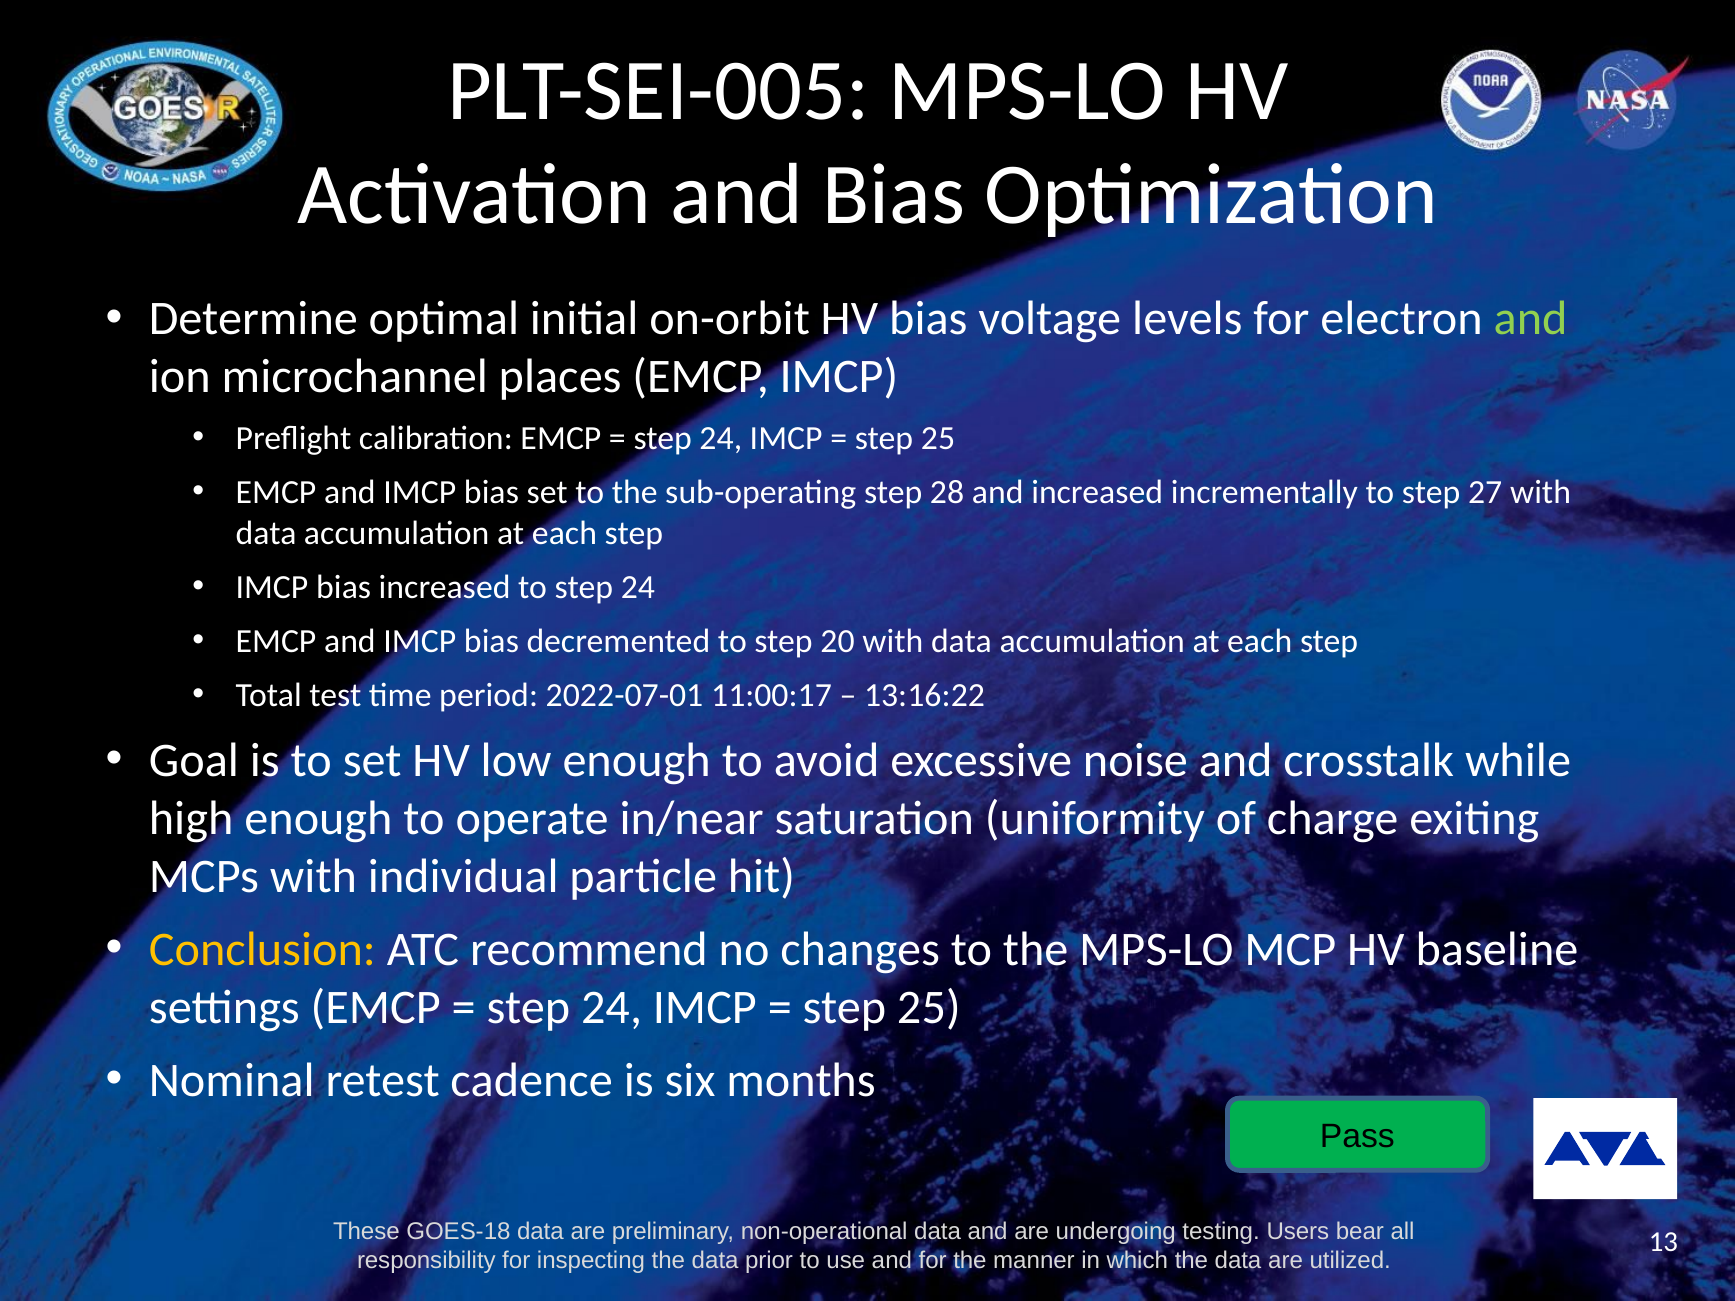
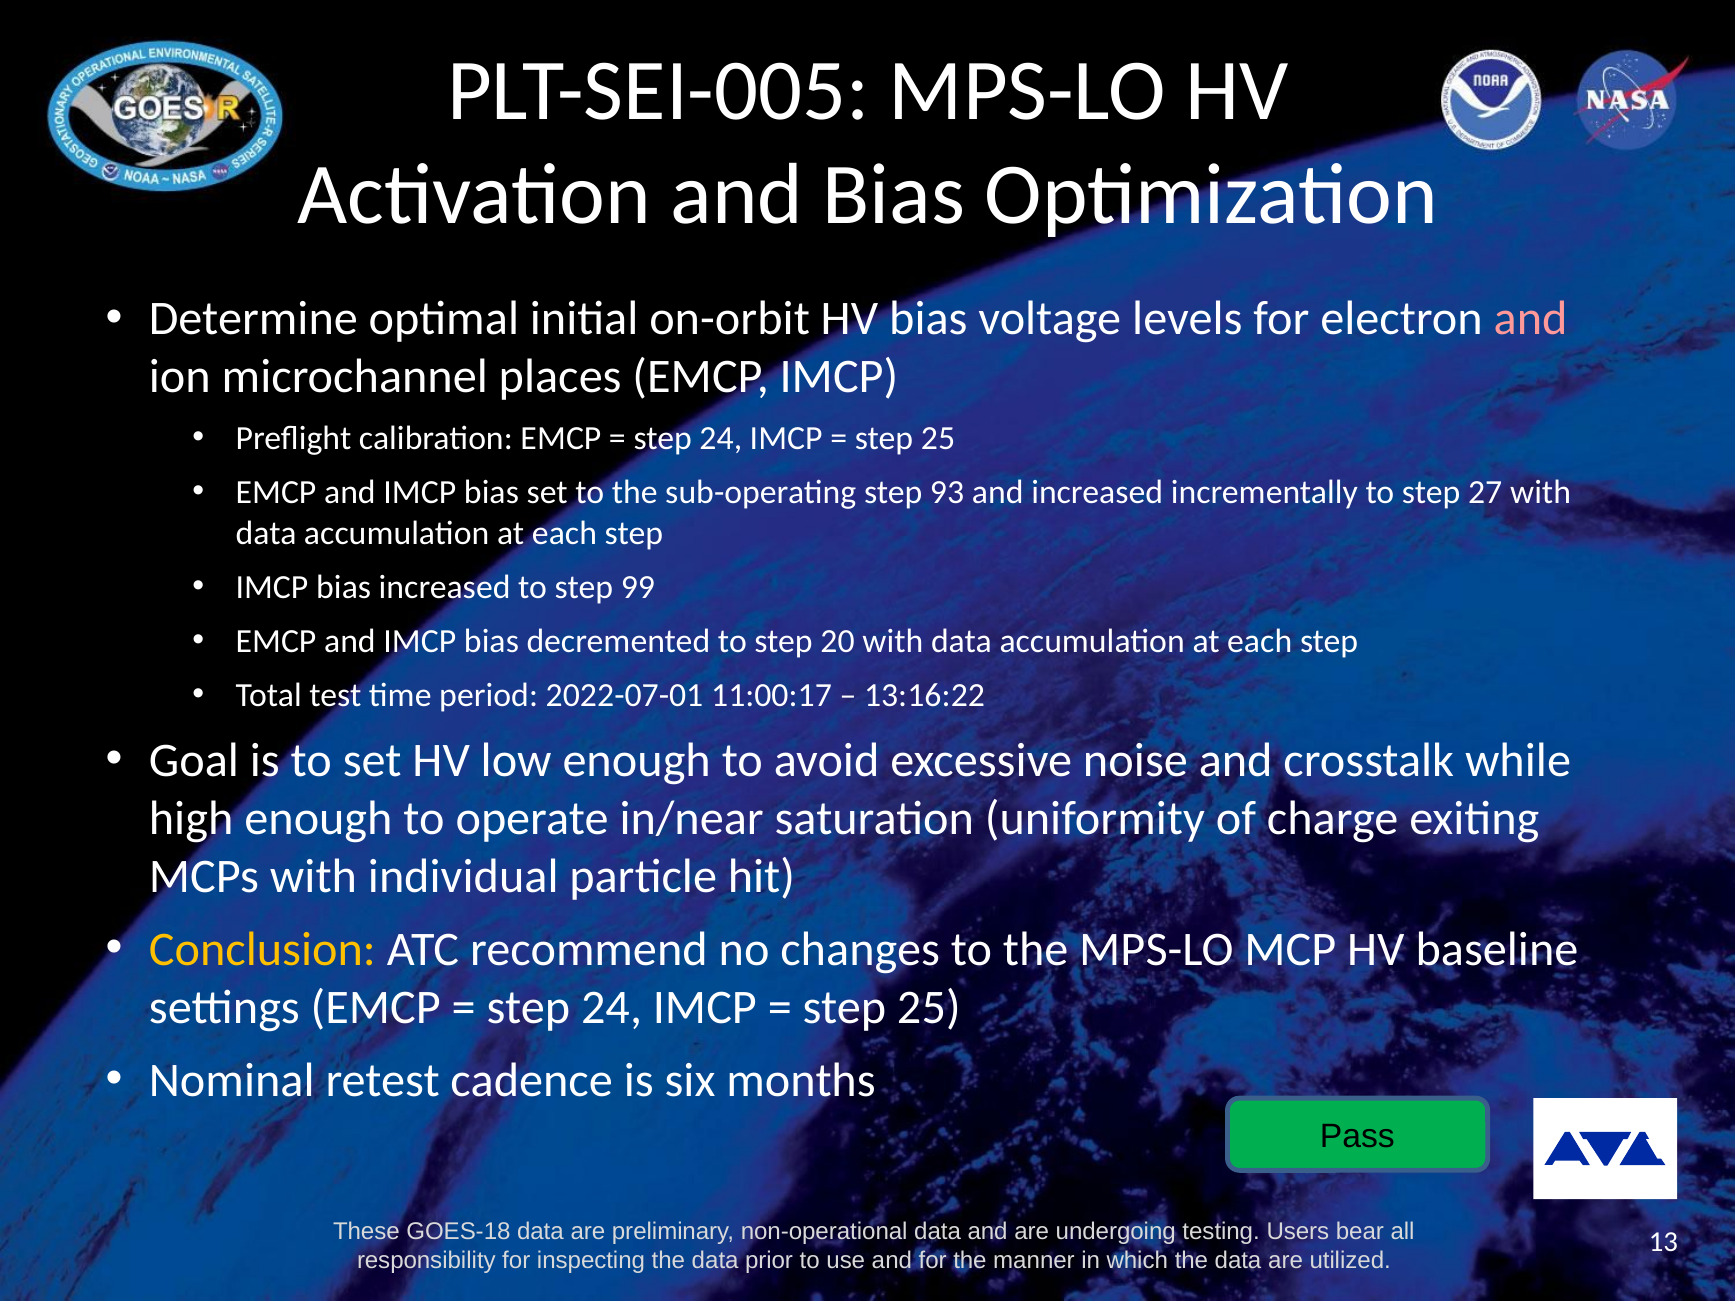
and colour: light green -> pink (1531, 319)
28: 28 -> 93 (947, 493)
to step 24: 24 -> 99 (638, 587)
